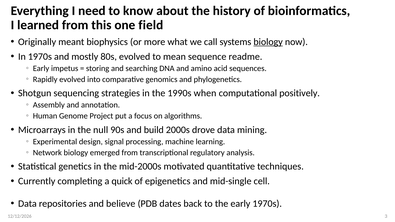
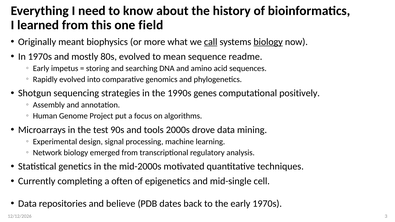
call underline: none -> present (211, 42)
when: when -> genes (205, 93)
null: null -> test (101, 130)
build: build -> tools (154, 130)
quick: quick -> often (122, 181)
